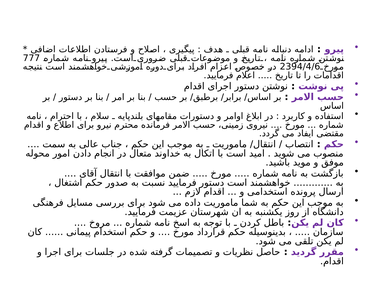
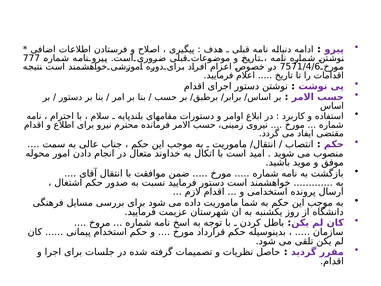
2394/4/6: 2394/4/6 -> 7571/4/6 (300, 67)
